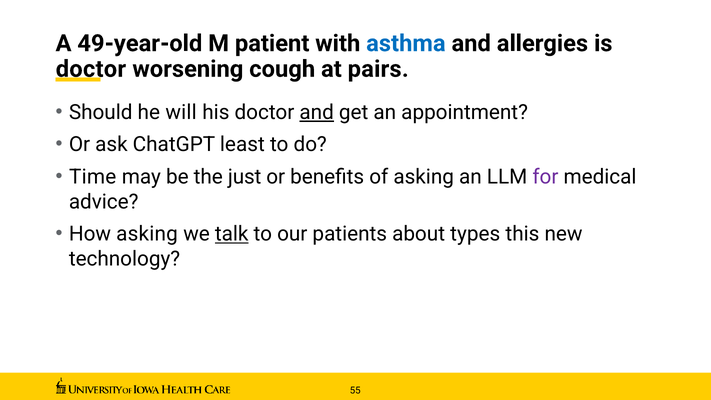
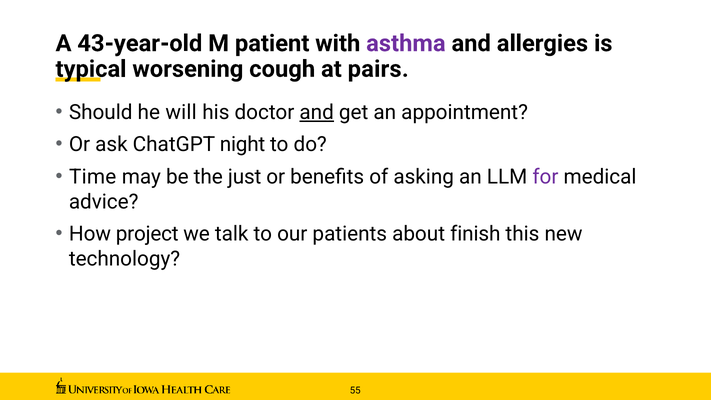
49-year-old: 49-year-old -> 43-year-old (140, 43)
asthma colour: blue -> purple (406, 43)
doctor: doctor -> typical (91, 69)
least: least -> night (243, 145)
How asking: asking -> project (147, 234)
talk underline: present -> none (232, 234)
types: types -> finish (475, 234)
